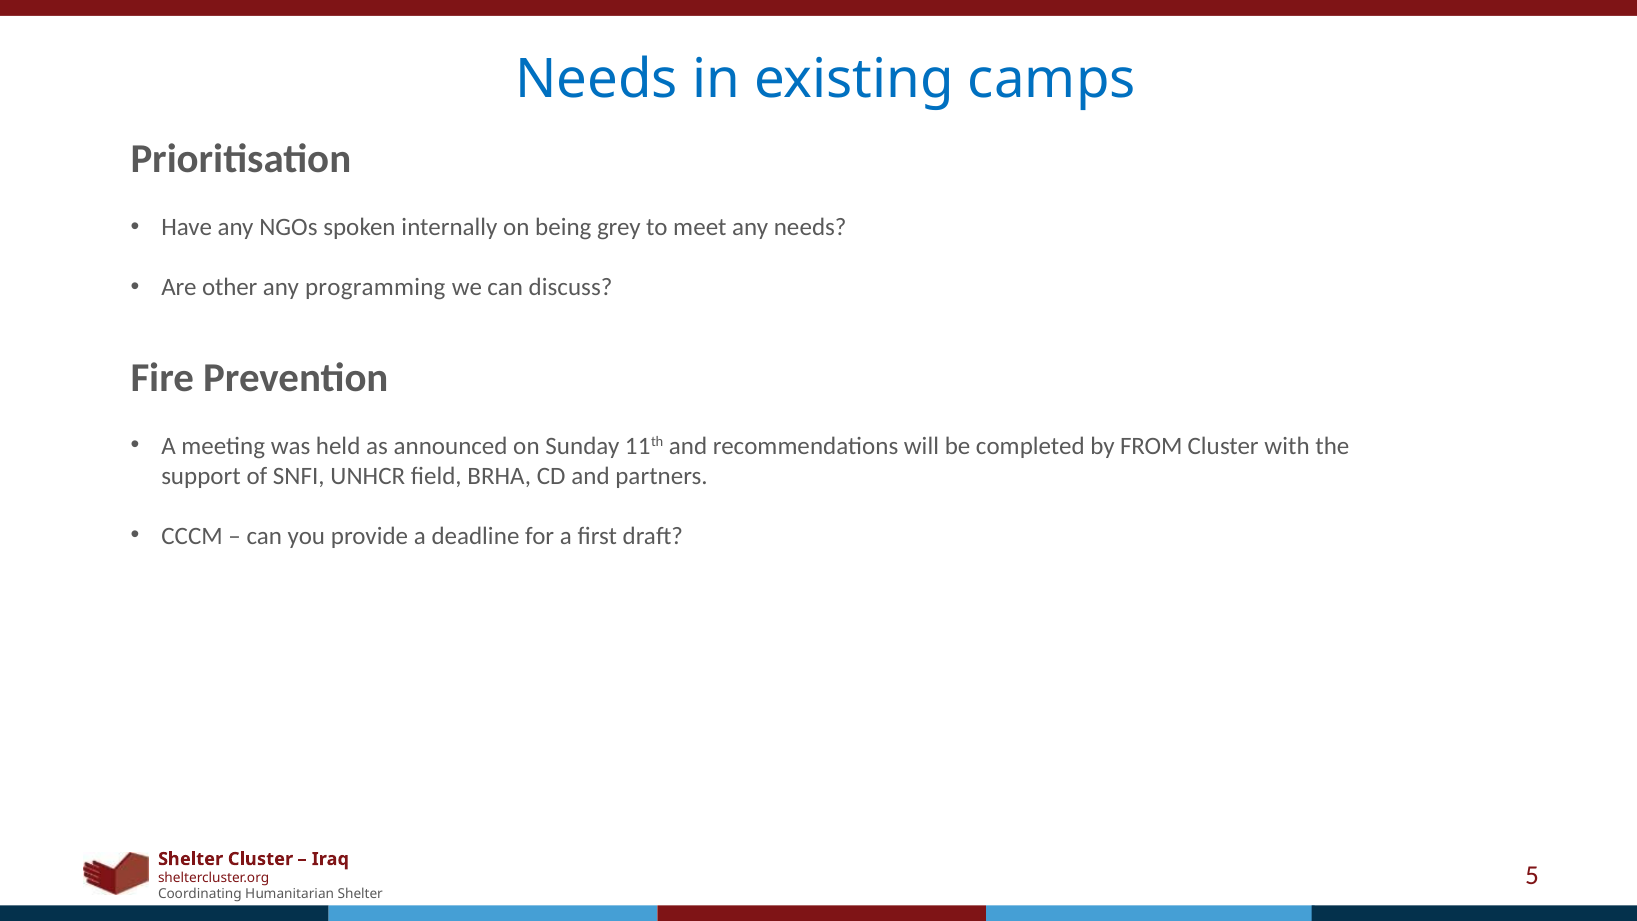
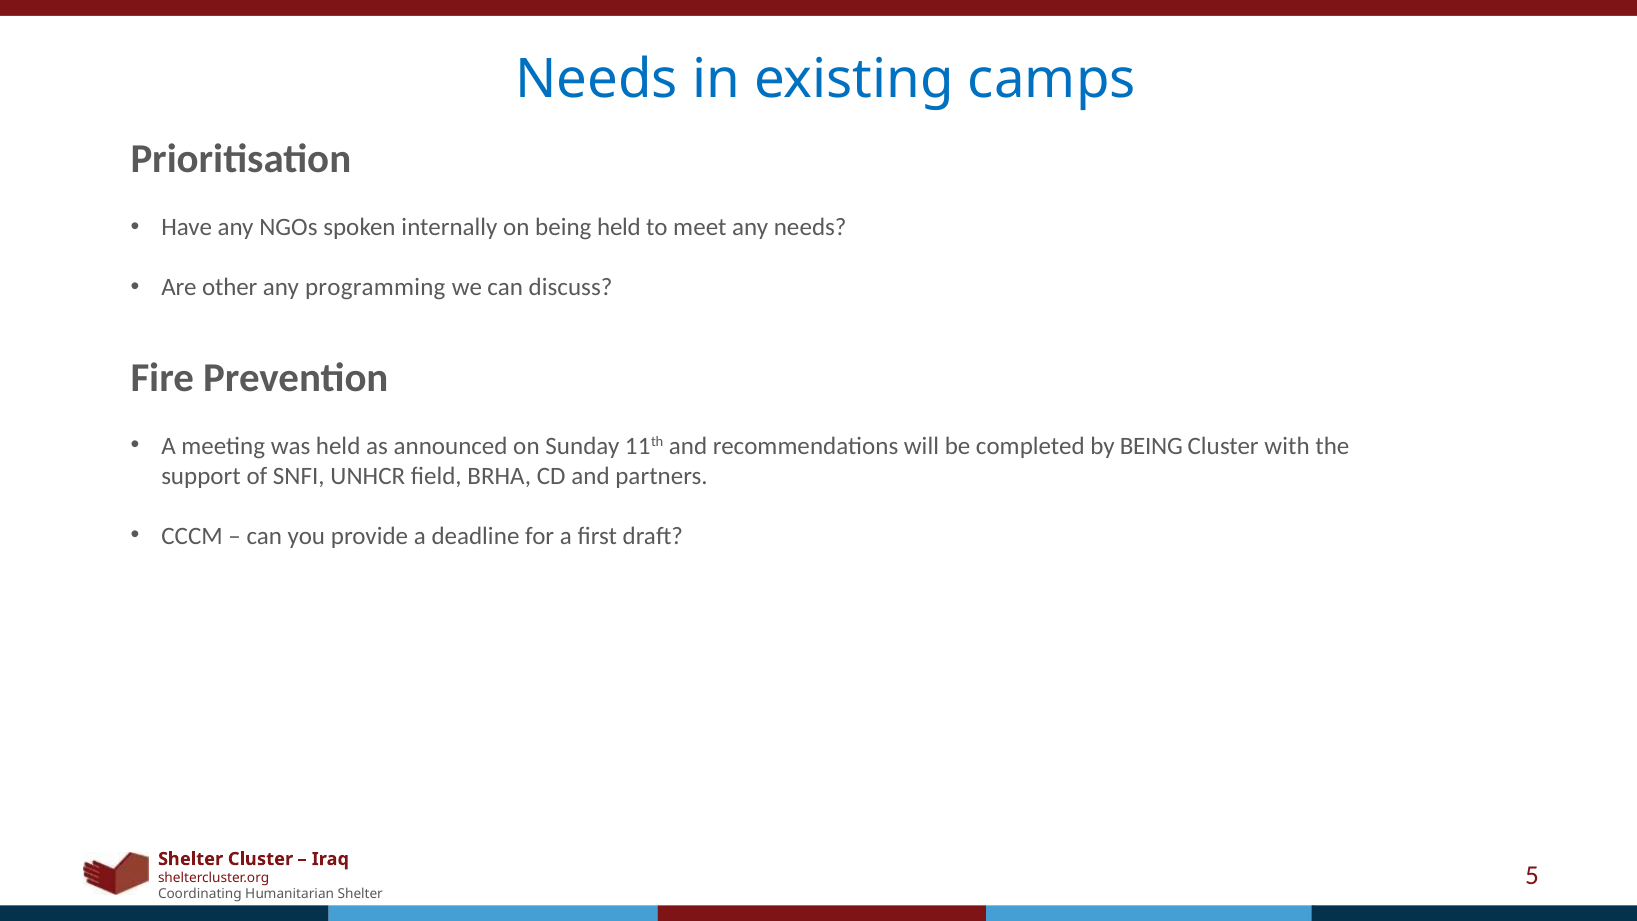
being grey: grey -> held (619, 228)
by FROM: FROM -> BEING (1151, 446)
